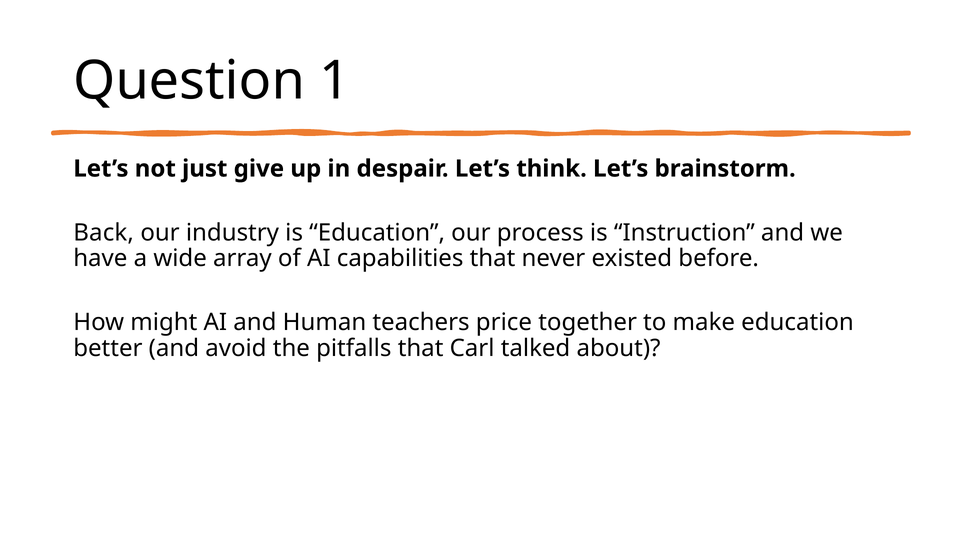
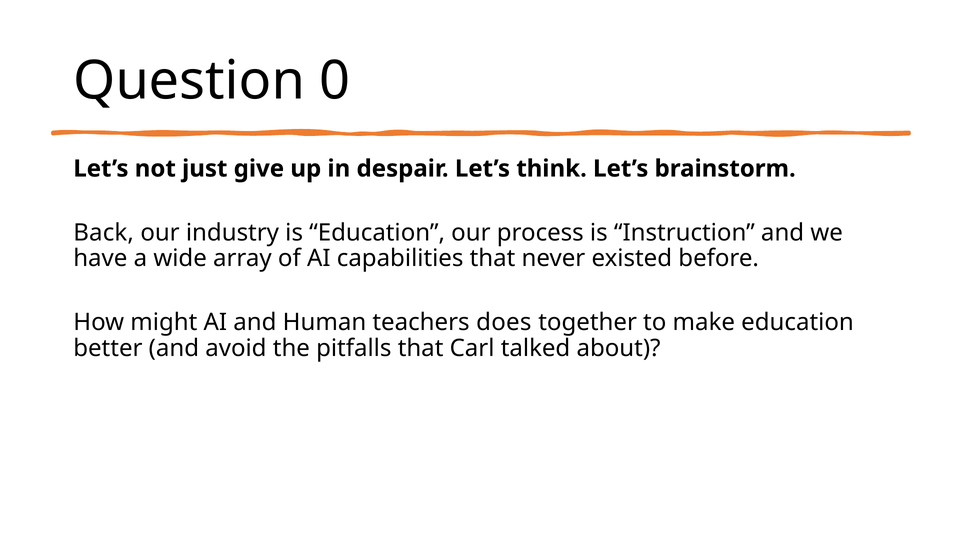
1: 1 -> 0 (335, 81)
price: price -> does (504, 323)
